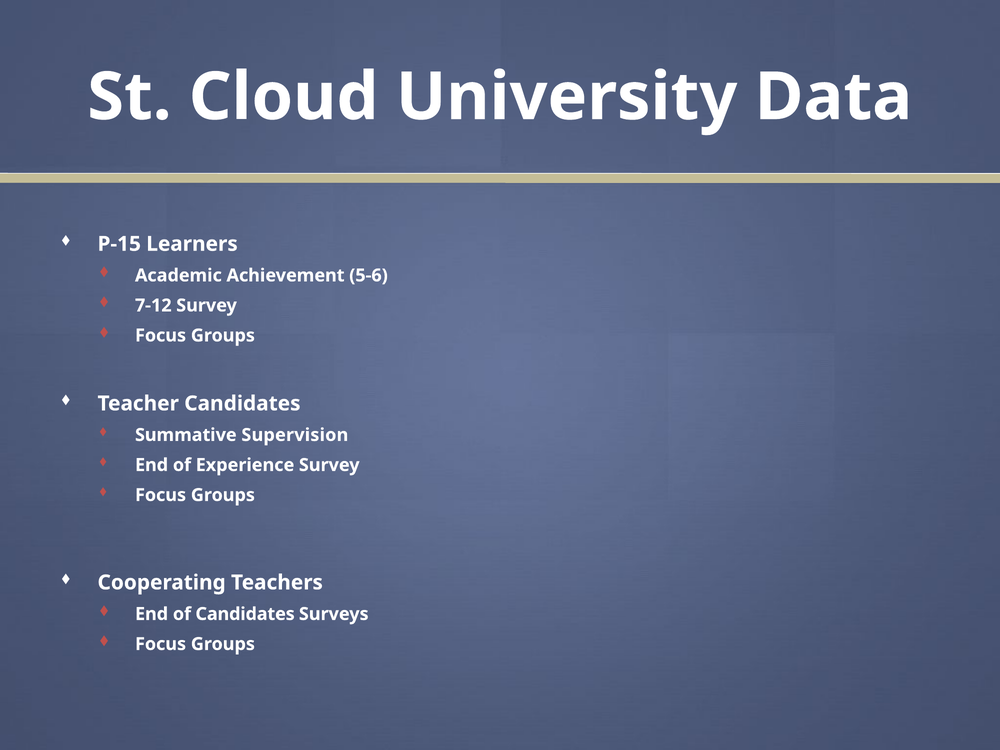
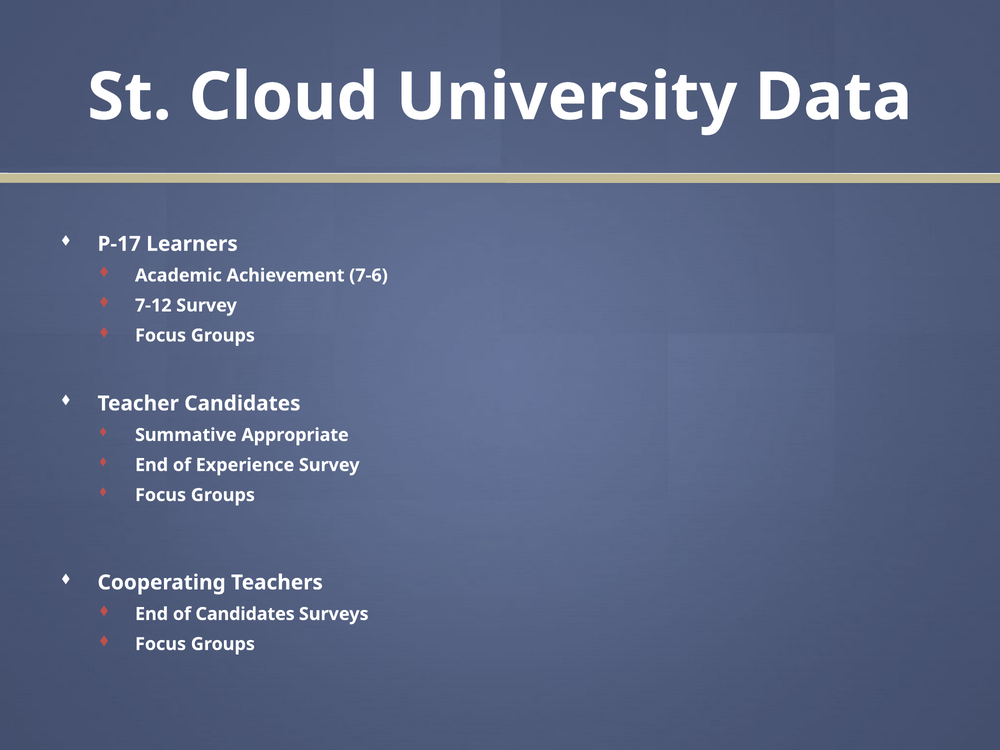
P-15: P-15 -> P-17 (119, 244)
5-6: 5-6 -> 7-6 (369, 275)
Supervision: Supervision -> Appropriate (295, 435)
